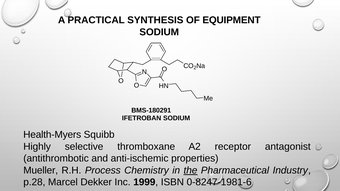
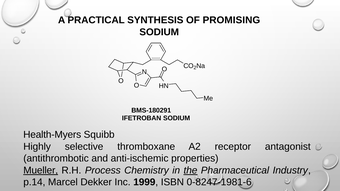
EQUIPMENT: EQUIPMENT -> PROMISING (231, 20)
Mueller underline: none -> present (41, 171)
p.28: p.28 -> p.14 (34, 182)
